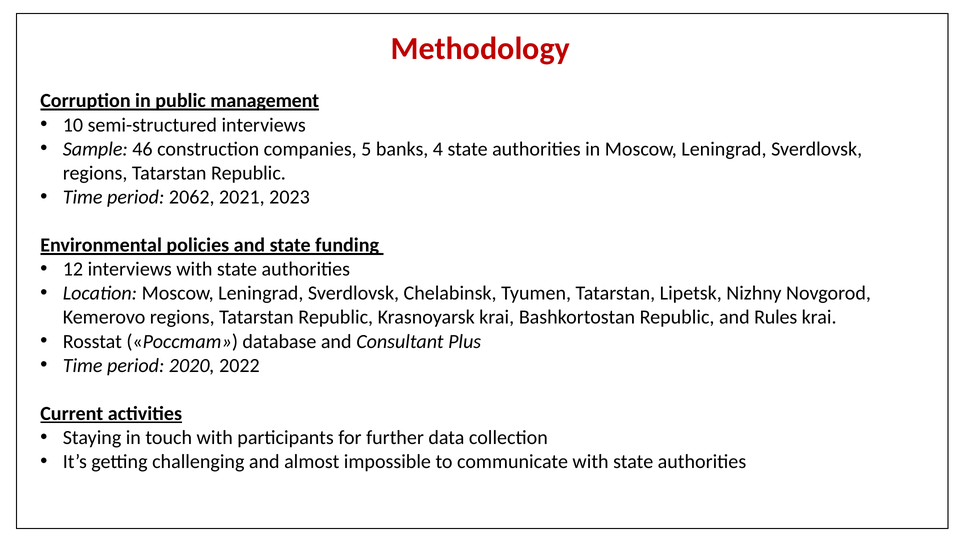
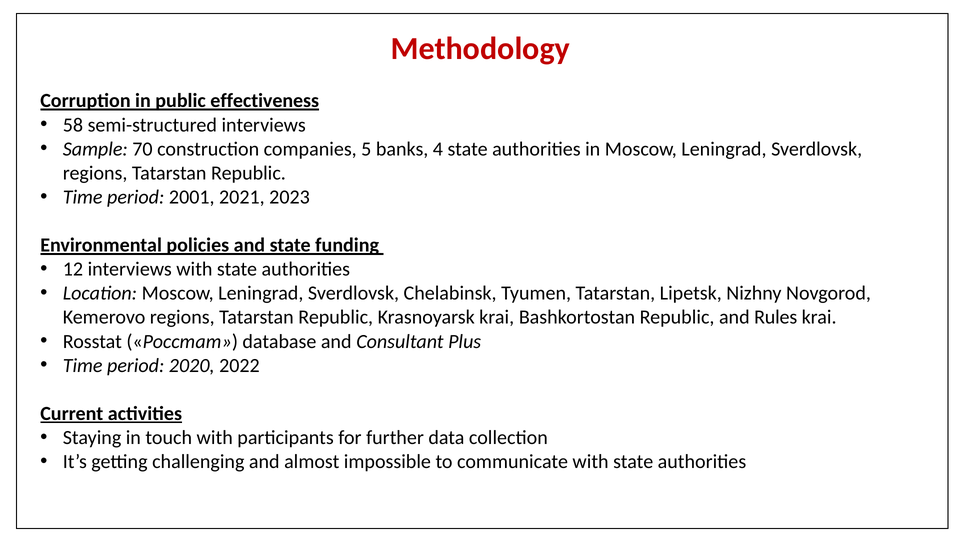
management: management -> effectiveness (265, 101)
10: 10 -> 58 (73, 125)
46: 46 -> 70 (142, 149)
2062: 2062 -> 2001 (192, 197)
